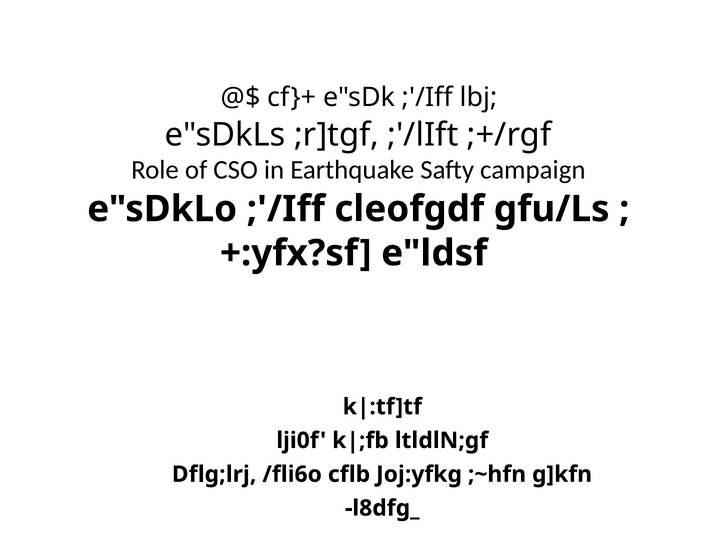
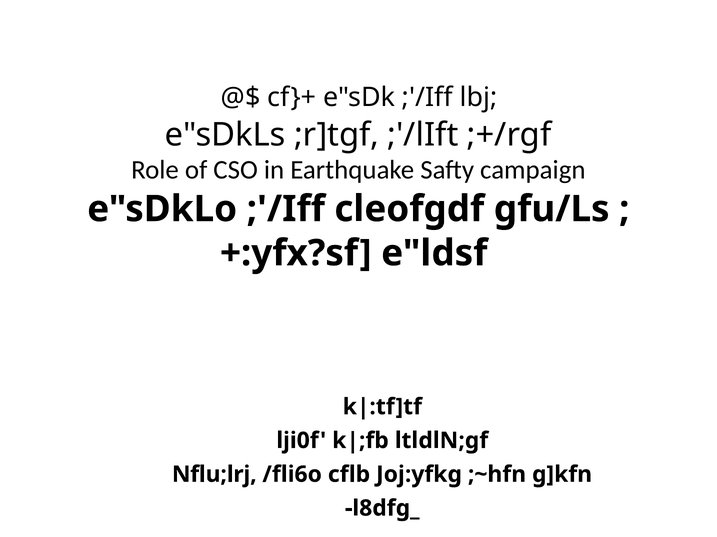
Dflg;lrj: Dflg;lrj -> Nflu;lrj (214, 475)
